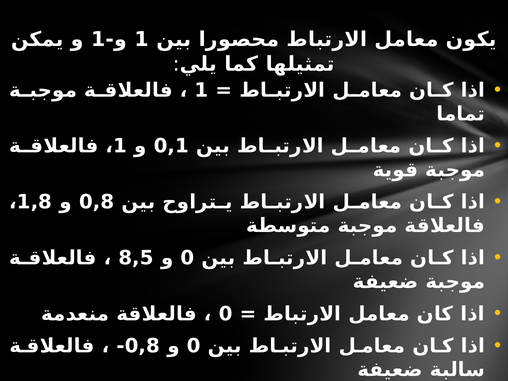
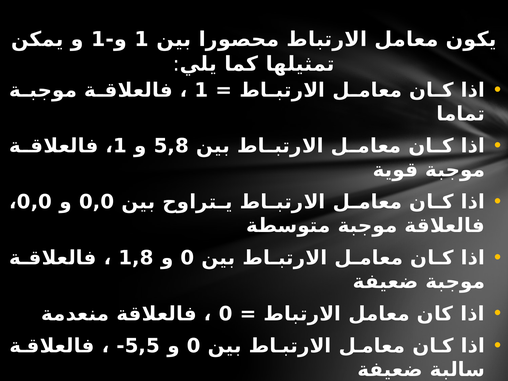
0,1: 0,1 -> 5,8 (171, 146)
1,8: 1,8 -> 0,0 (34, 202)
0,8: 0,8 -> 0,0 (97, 202)
8,5: 8,5 -> 1,8 (136, 258)
0,8: 0,8 -> 5,5 (142, 346)
